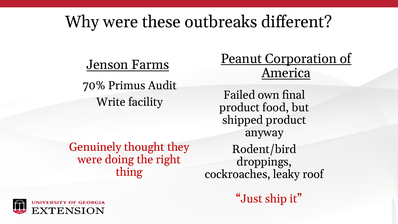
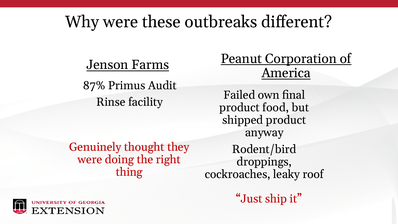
70%: 70% -> 87% (94, 85)
Write: Write -> Rinse (111, 102)
